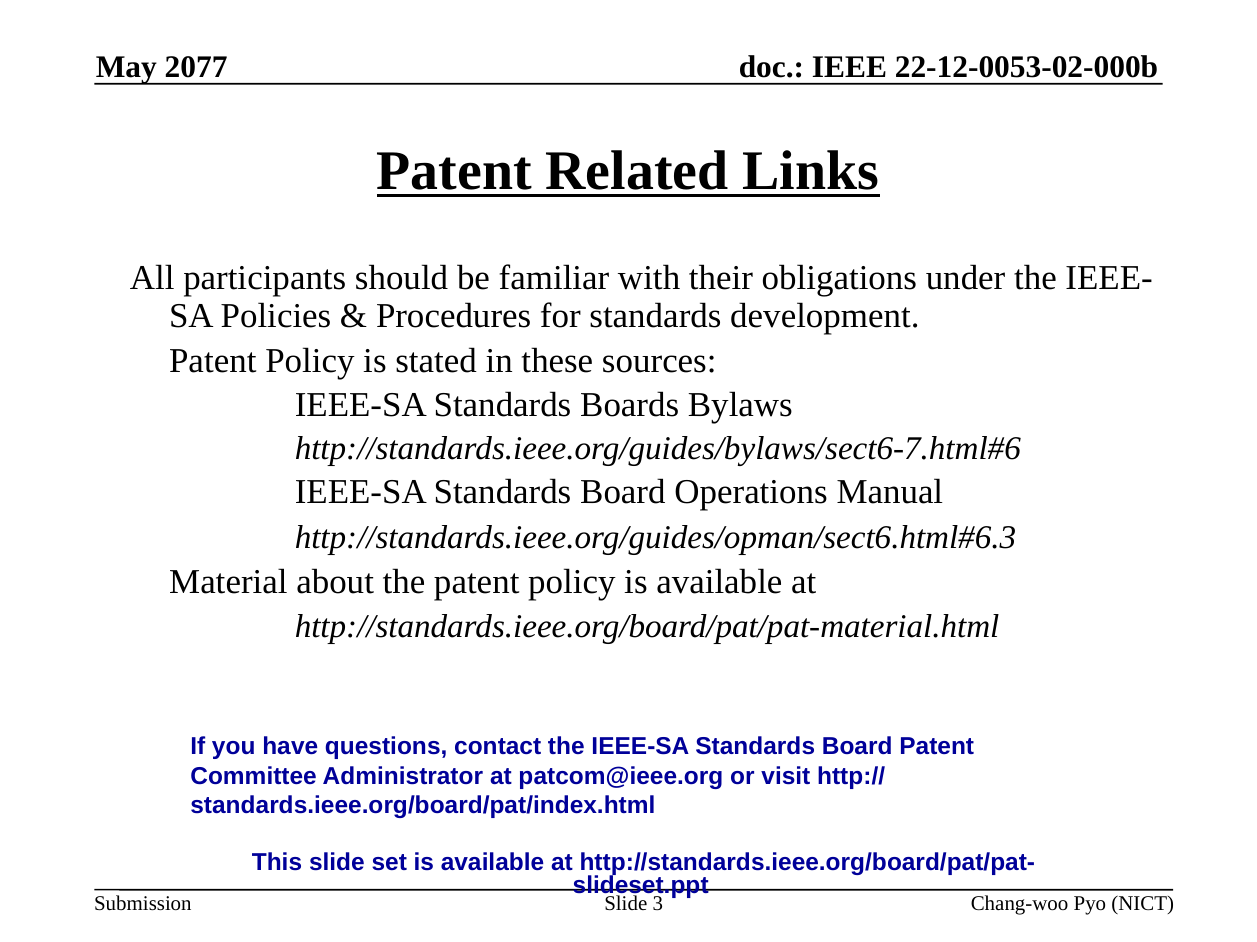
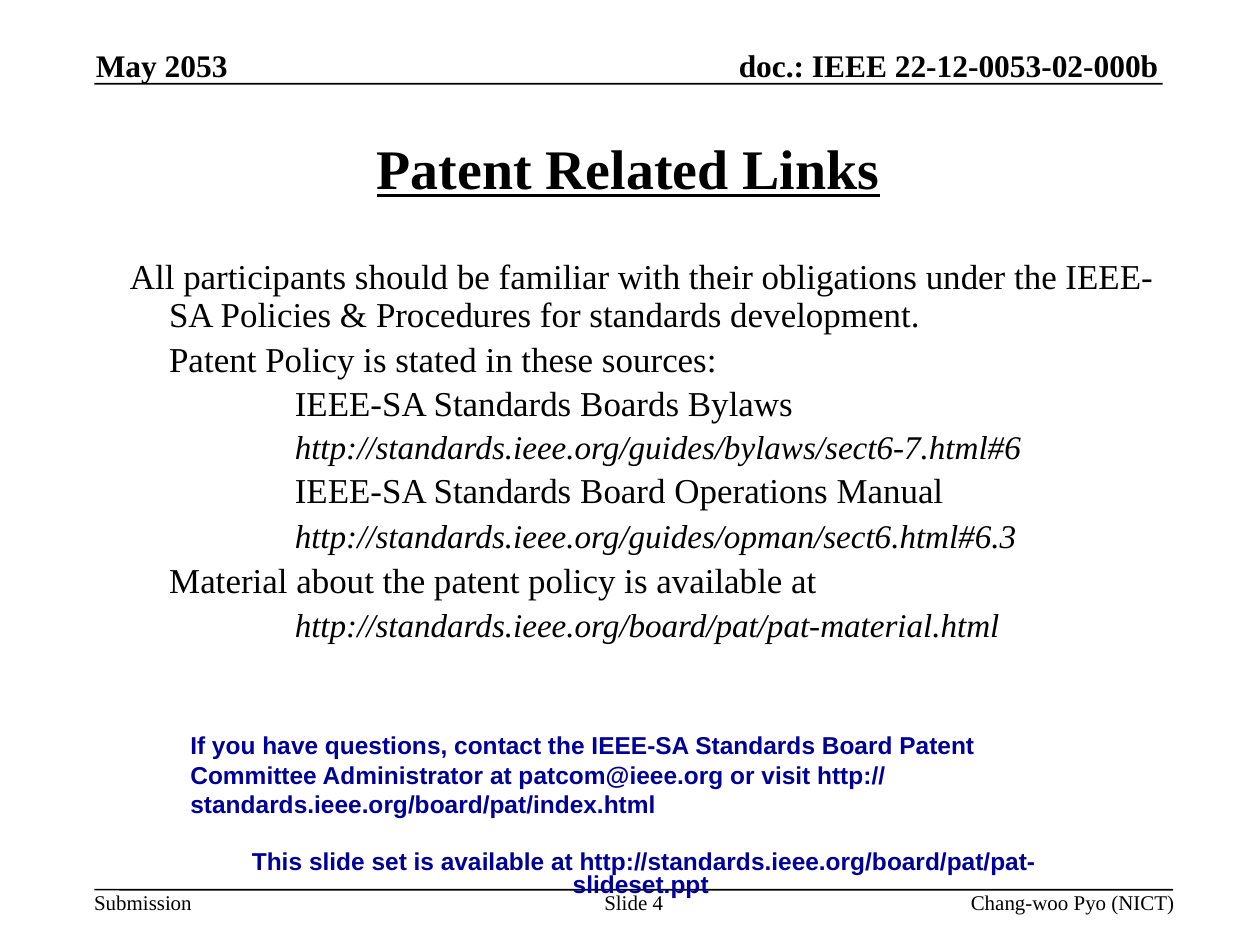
2077: 2077 -> 2053 (196, 67)
3: 3 -> 4 (658, 904)
